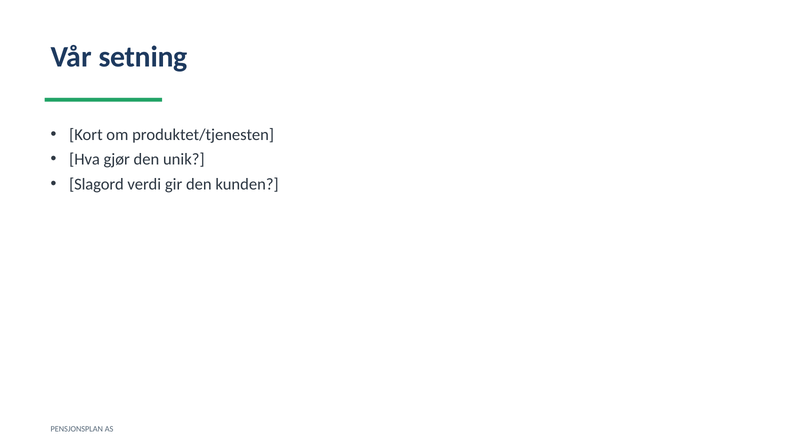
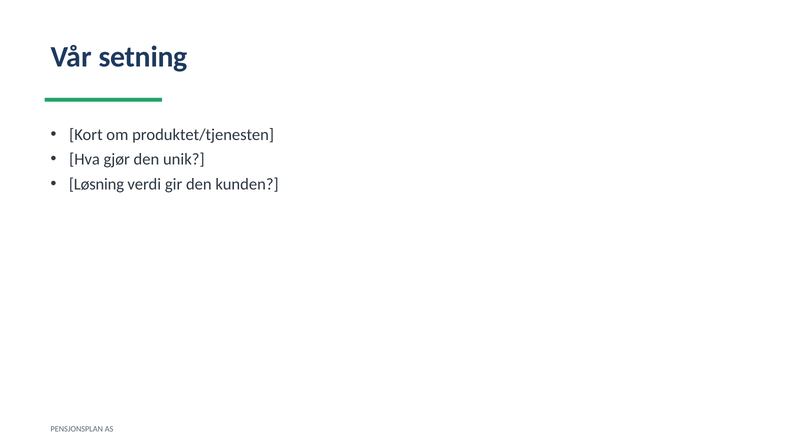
Slagord: Slagord -> Løsning (97, 184)
